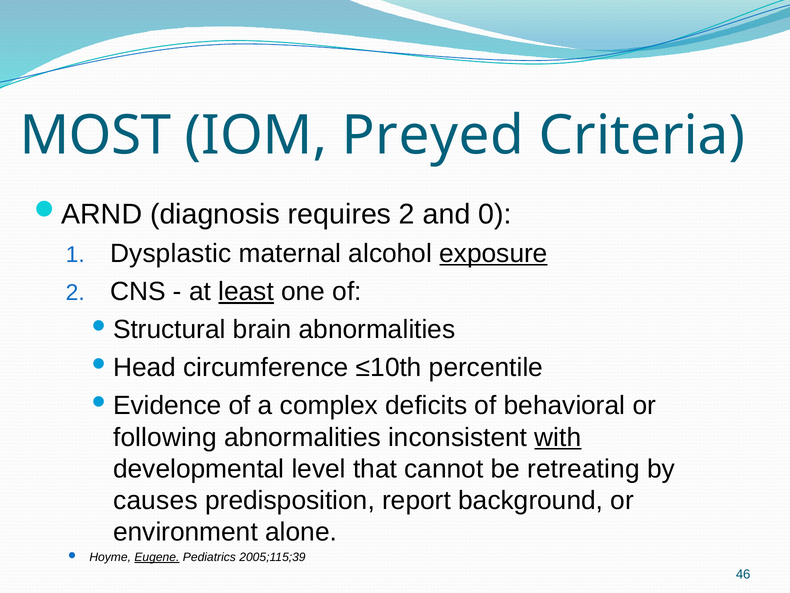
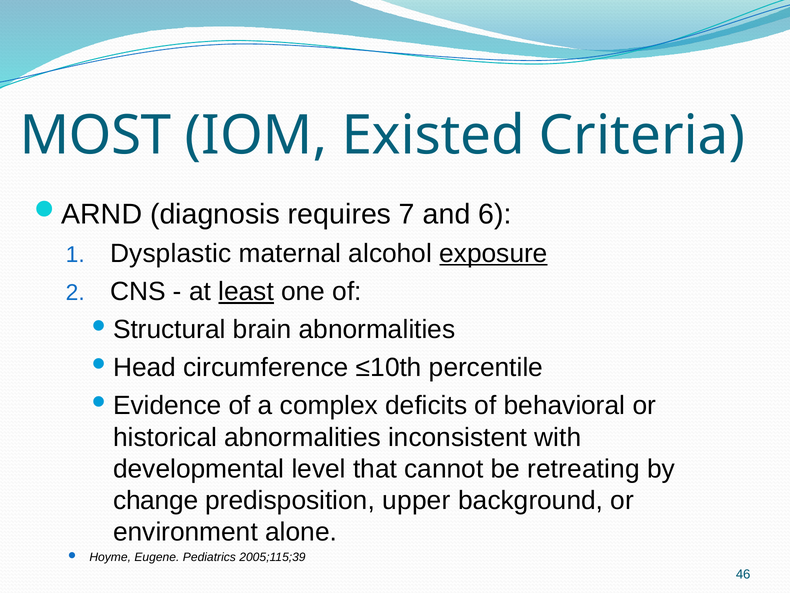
Preyed: Preyed -> Existed (433, 135)
requires 2: 2 -> 7 (407, 214)
0: 0 -> 6 (495, 214)
following: following -> historical (165, 437)
with underline: present -> none (558, 437)
causes: causes -> change (156, 500)
report: report -> upper (416, 500)
Eugene underline: present -> none (157, 557)
